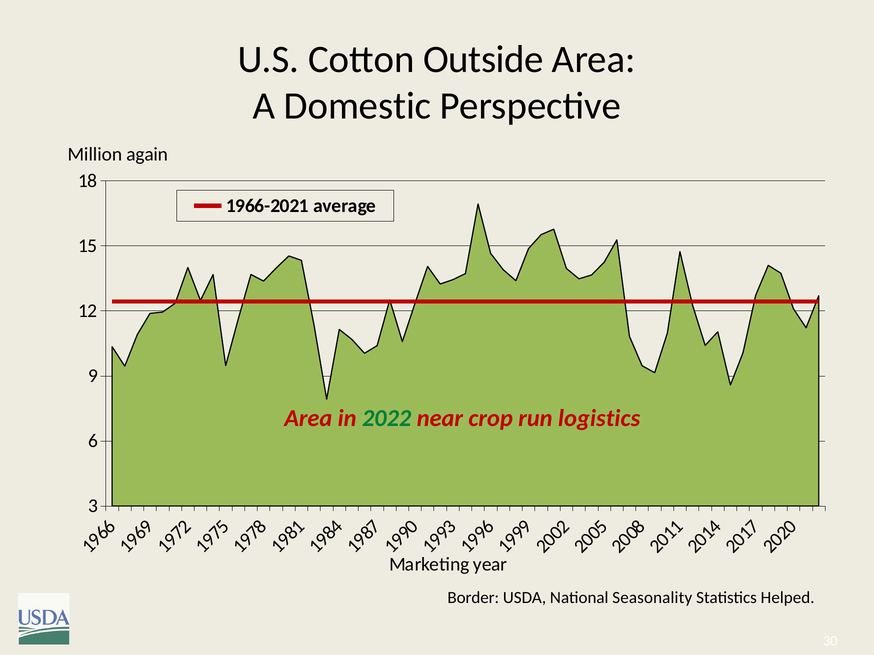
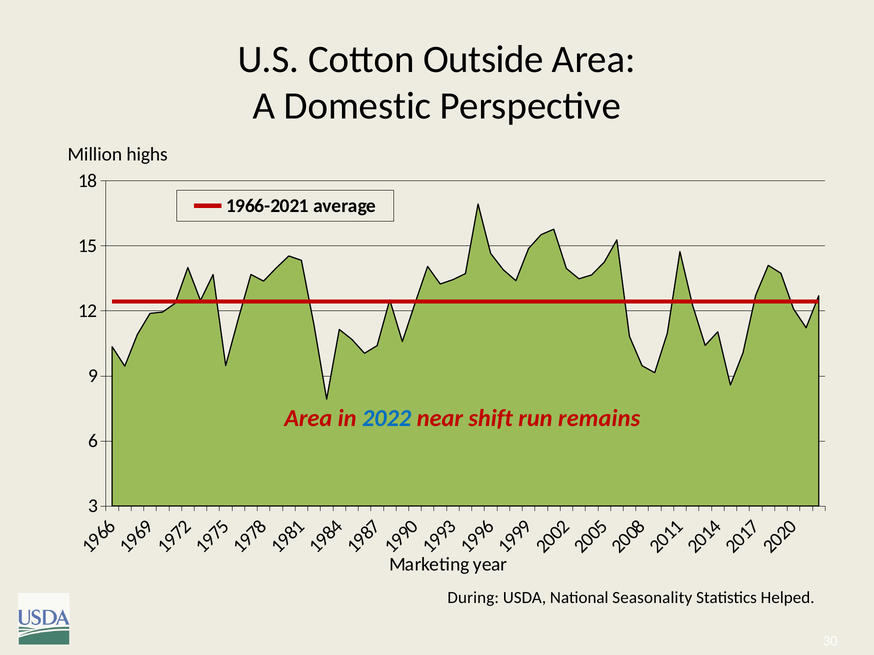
again: again -> highs (147, 155)
2022 colour: green -> blue (387, 419)
crop: crop -> shift (491, 419)
logistics: logistics -> remains (599, 419)
Border: Border -> During (473, 598)
